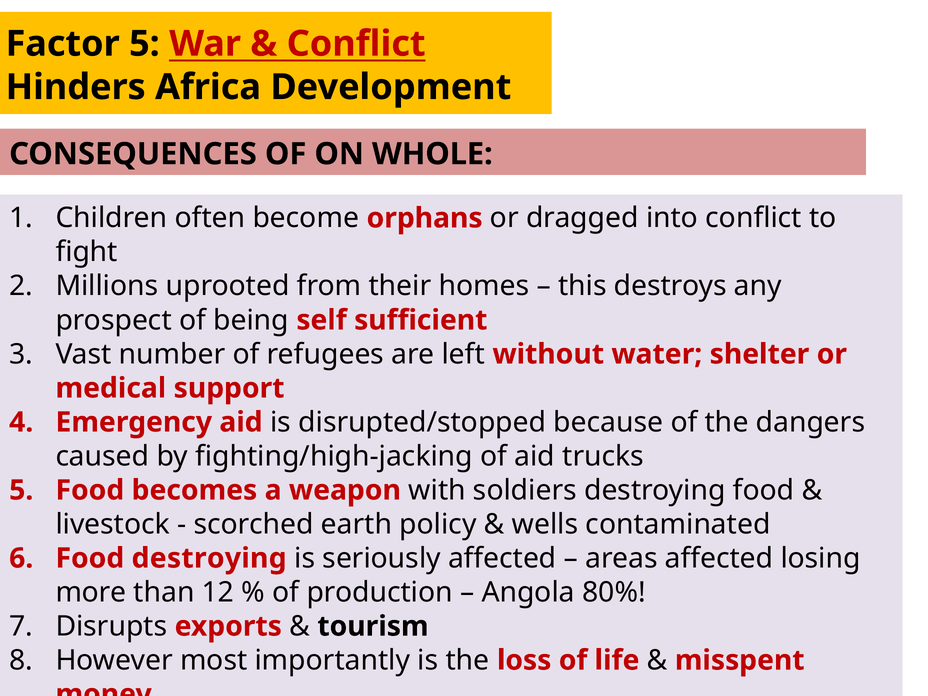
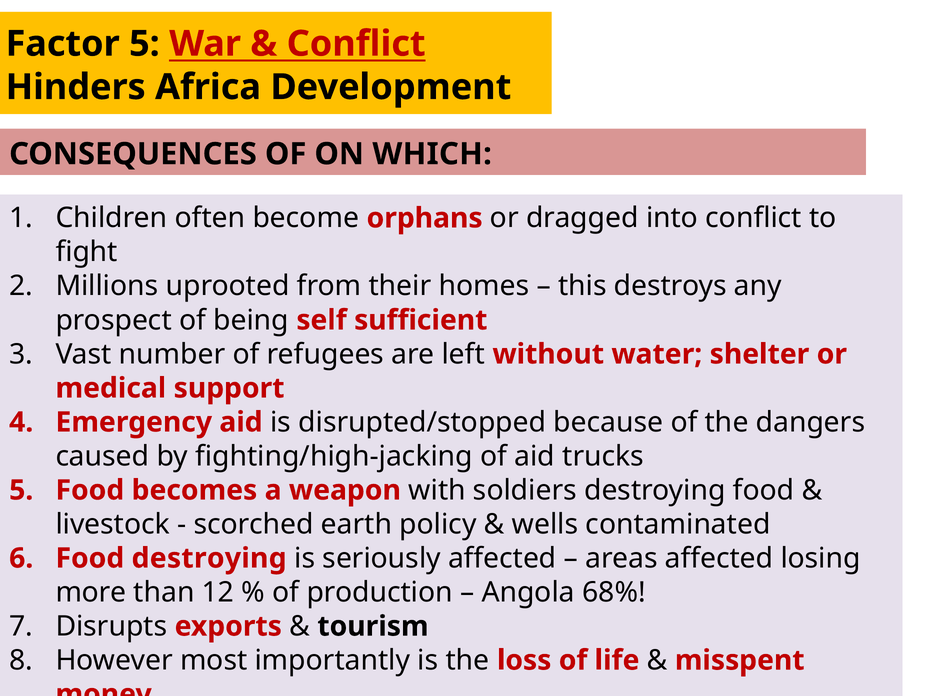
WHOLE: WHOLE -> WHICH (432, 154)
80%: 80% -> 68% (614, 592)
